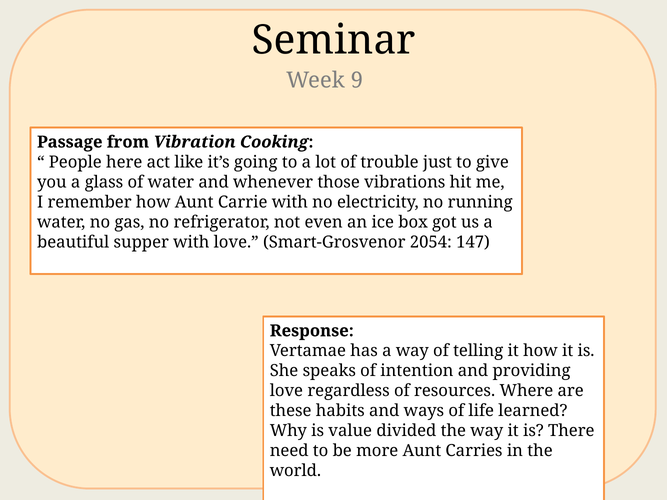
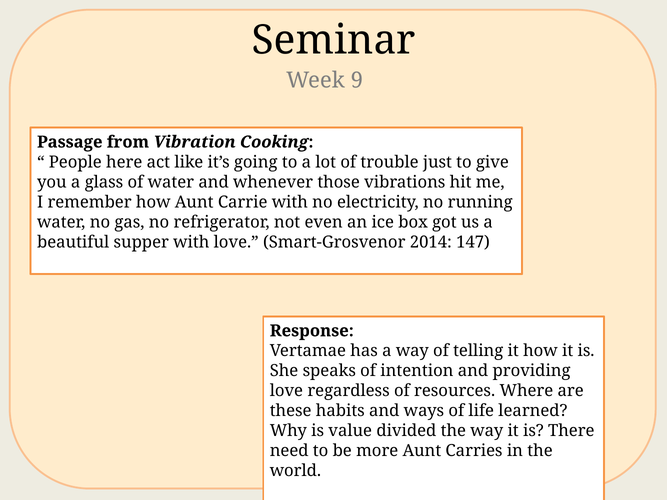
2054: 2054 -> 2014 (431, 242)
